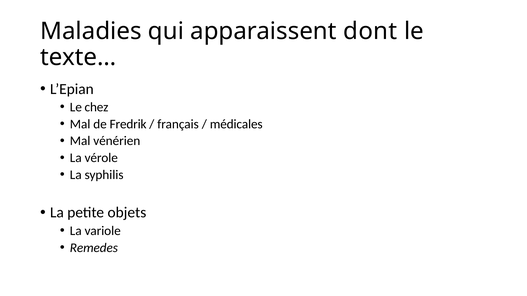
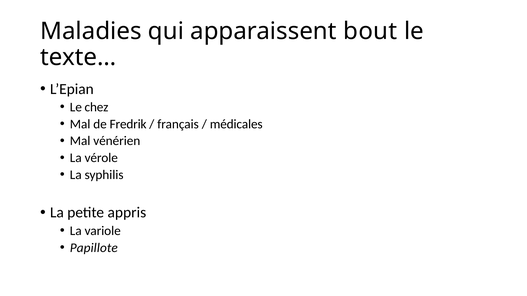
dont: dont -> bout (370, 31)
objets: objets -> appris (127, 213)
Remedes: Remedes -> Papillote (94, 248)
